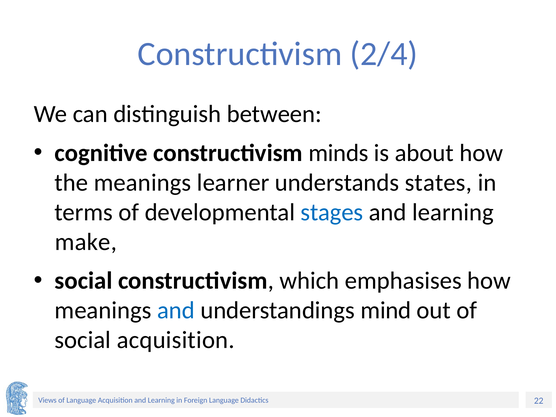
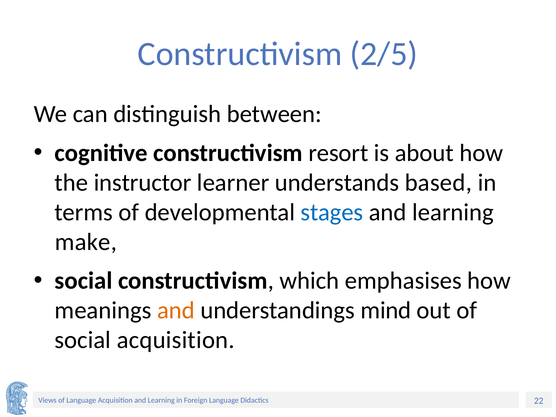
2/4: 2/4 -> 2/5 (384, 54)
minds: minds -> resort (338, 153)
the meanings: meanings -> instructor (143, 183)
states: states -> based (438, 183)
and colour: blue -> orange (176, 310)
